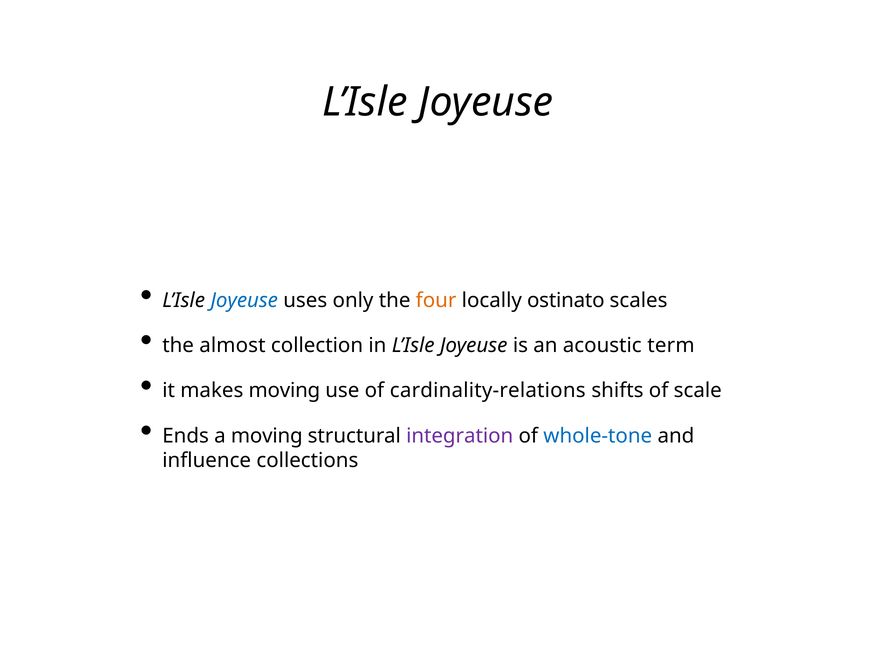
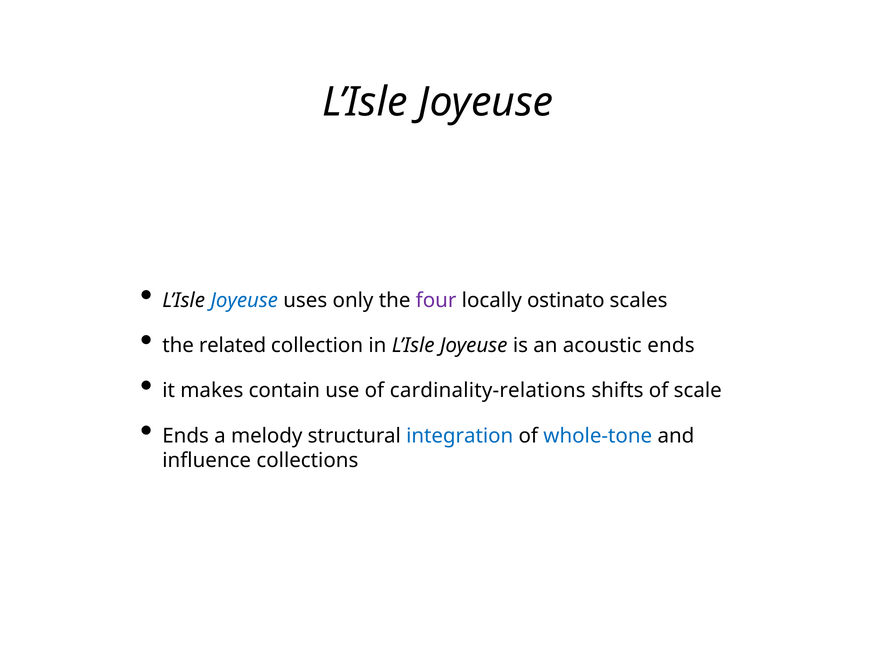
four colour: orange -> purple (436, 300)
almost: almost -> related (233, 345)
acoustic term: term -> ends (671, 345)
makes moving: moving -> contain (284, 391)
a moving: moving -> melody (267, 436)
integration colour: purple -> blue (460, 436)
